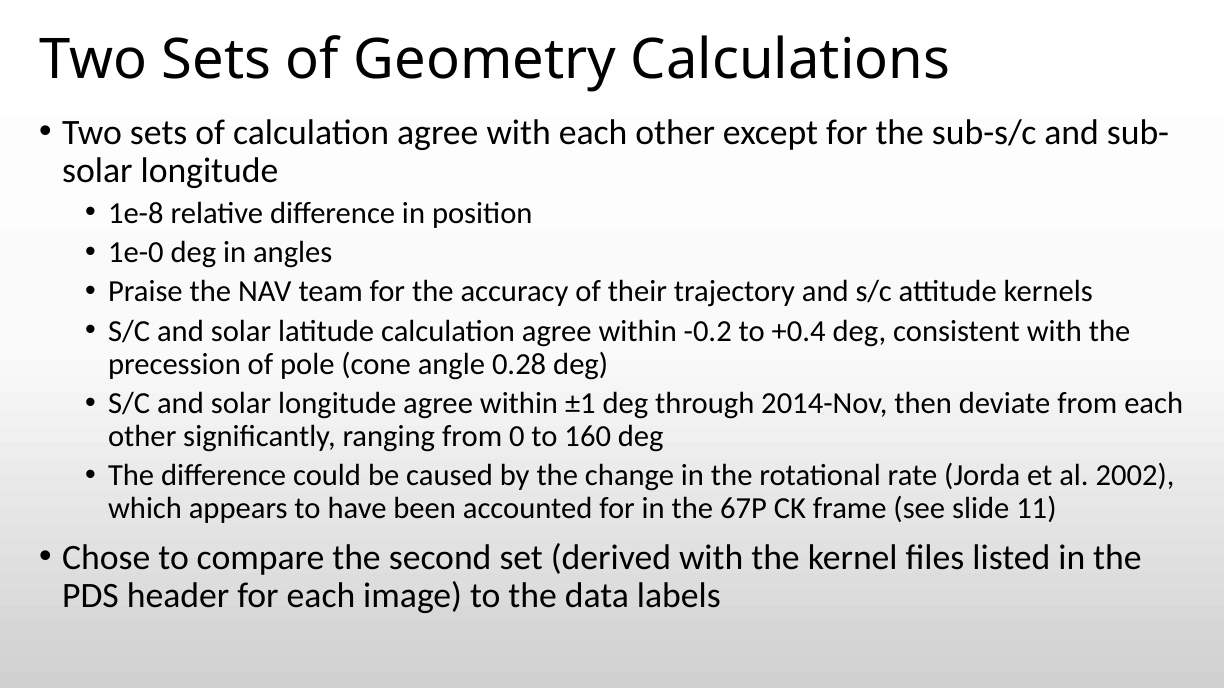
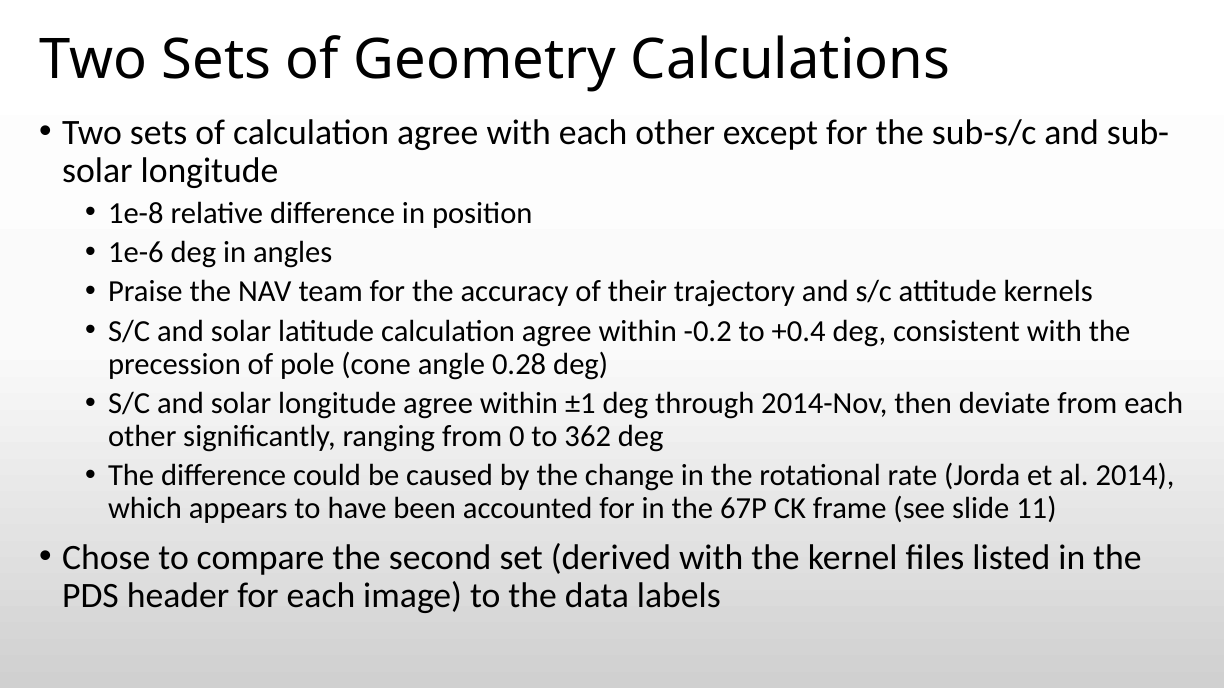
1e-0: 1e-0 -> 1e-6 (136, 253)
160: 160 -> 362 (588, 437)
2002: 2002 -> 2014 (1135, 476)
